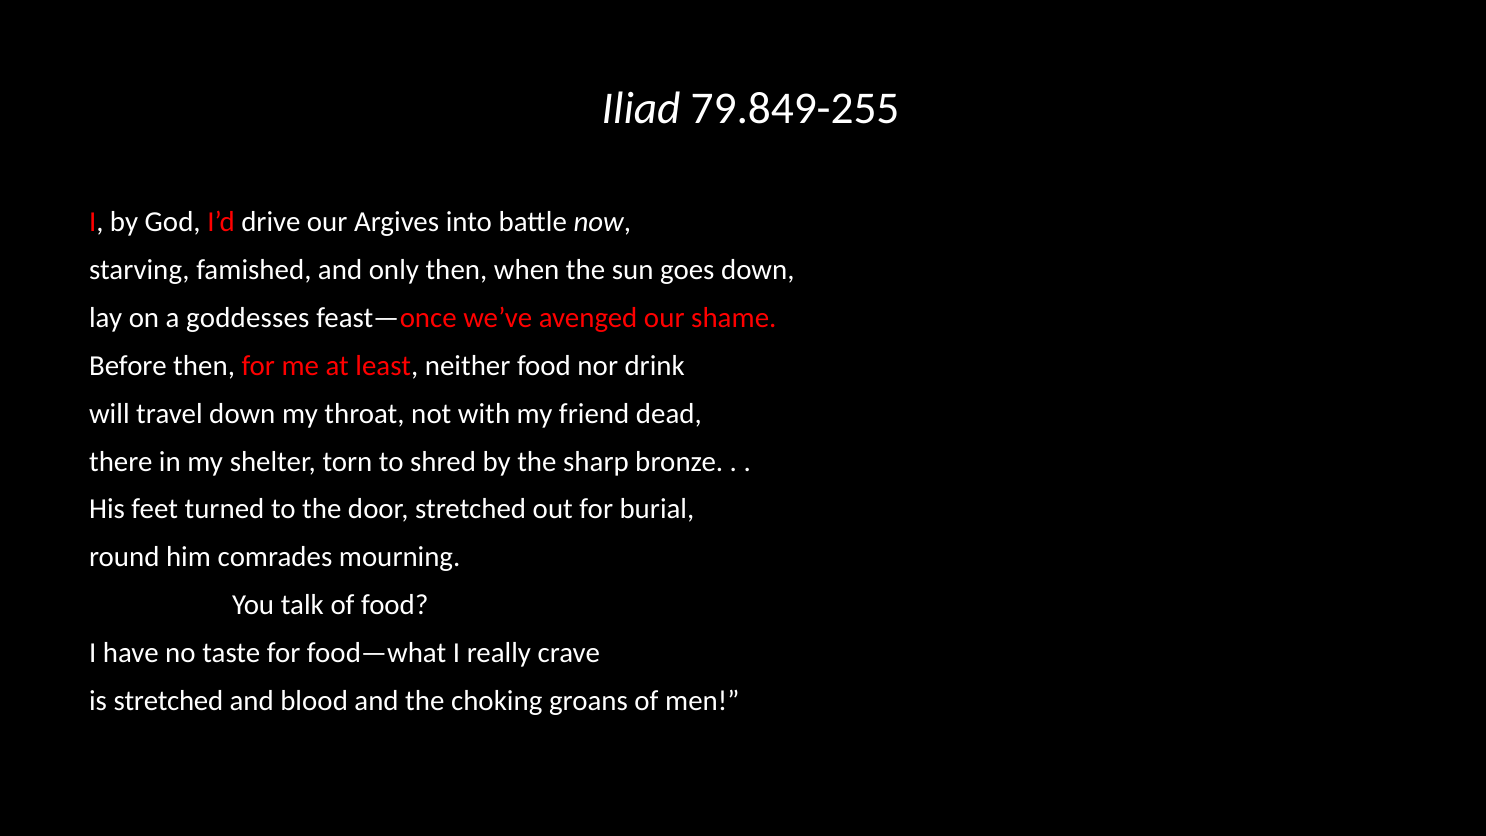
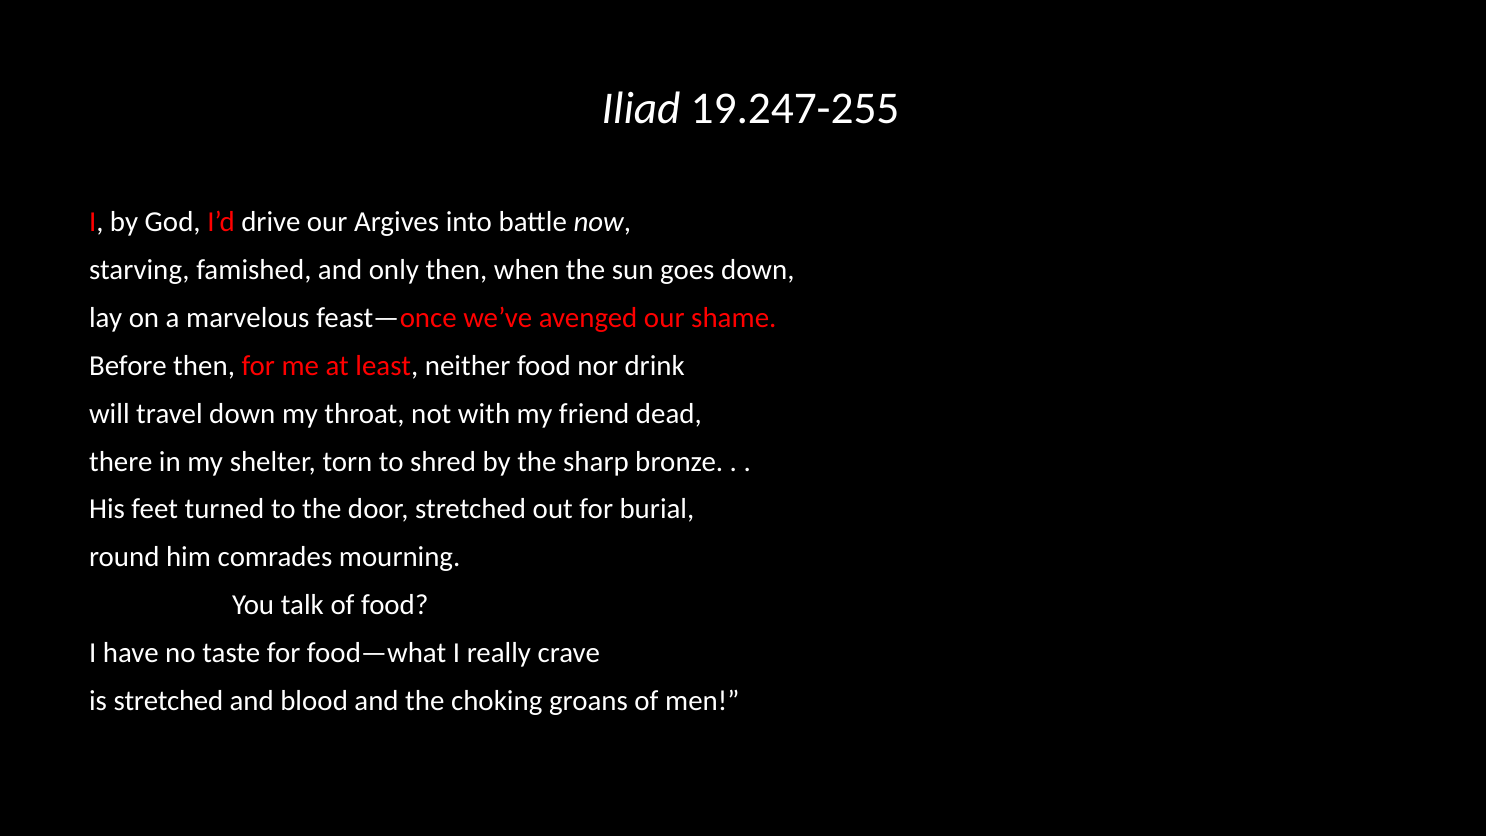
79.849-255: 79.849-255 -> 19.247-255 (795, 109)
goddesses: goddesses -> marvelous (248, 318)
